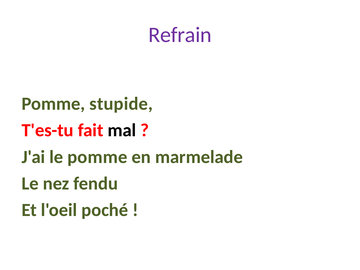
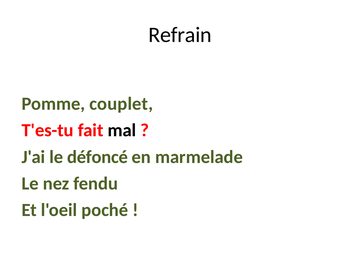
Refrain colour: purple -> black (180, 35)
stupide: stupide -> couplet (121, 104)
le pomme: pomme -> défoncé (98, 157)
